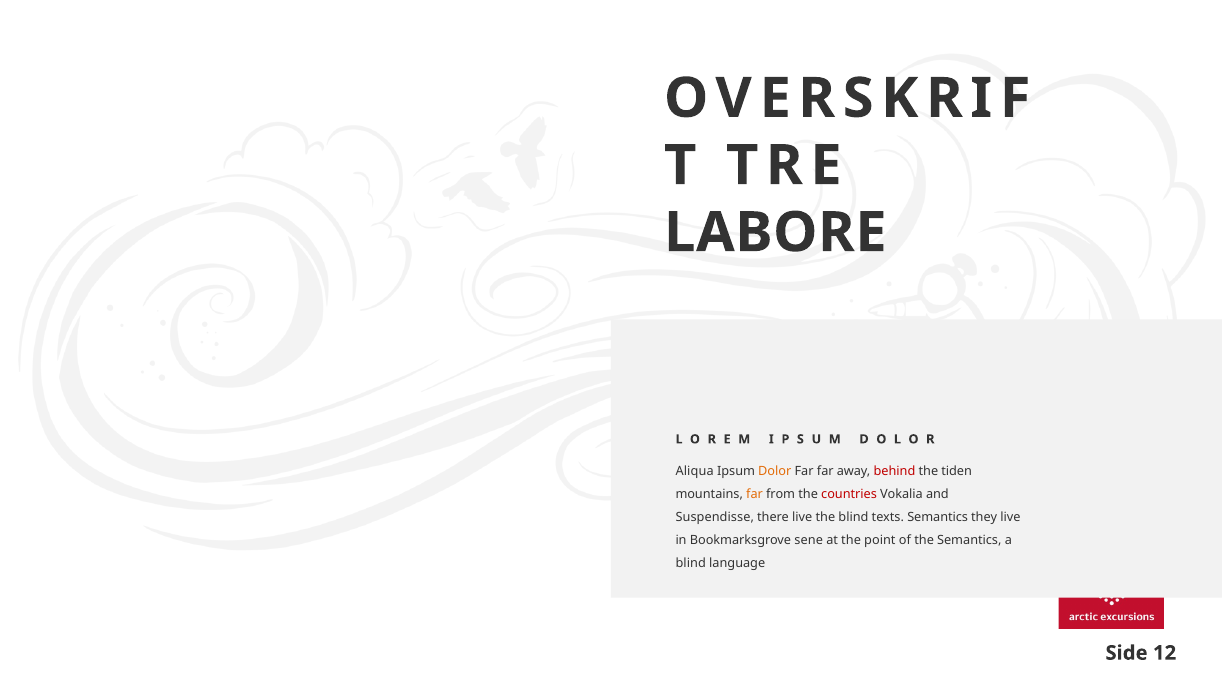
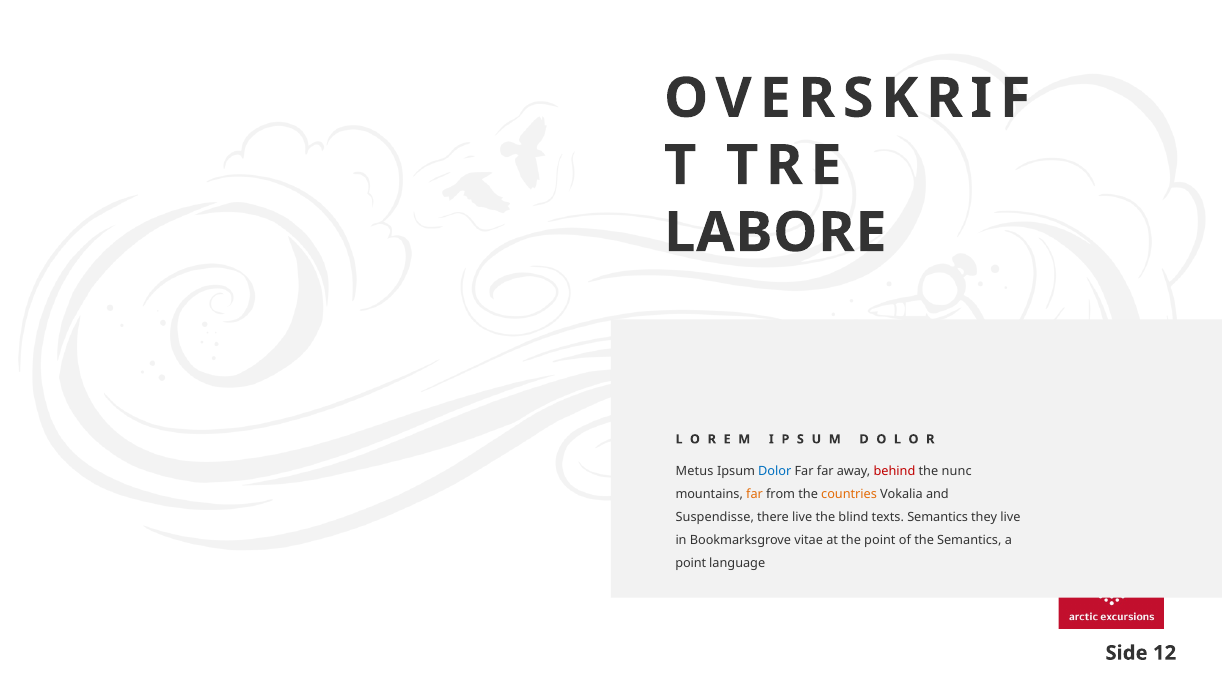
Aliqua: Aliqua -> Metus (695, 472)
Dolor colour: orange -> blue (775, 472)
tiden: tiden -> nunc (957, 472)
countries colour: red -> orange (849, 495)
sene: sene -> vitae (809, 541)
blind: blind -> point (691, 564)
